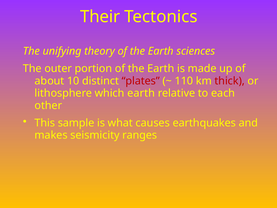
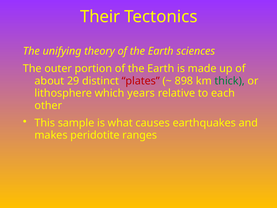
10: 10 -> 29 (73, 81)
110: 110 -> 898 (184, 81)
thick colour: red -> green (230, 81)
which earth: earth -> years (141, 93)
seismicity: seismicity -> peridotite (95, 135)
